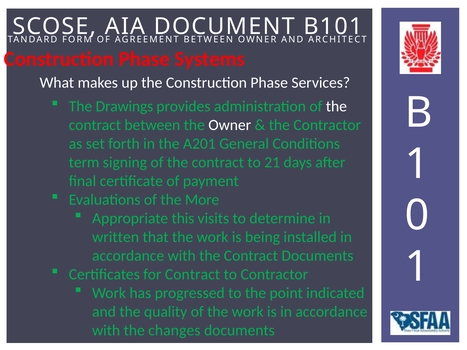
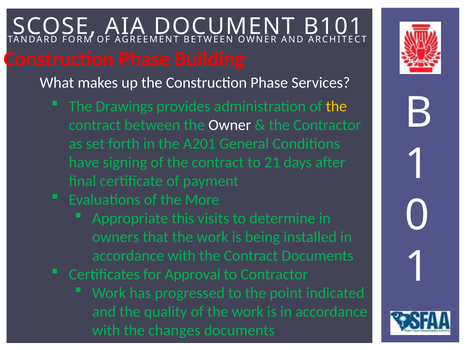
Systems: Systems -> Building (210, 59)
the colour: white -> yellow (336, 106)
term: term -> have (84, 162)
written: written -> owners (116, 237)
for Contract: Contract -> Approval (193, 274)
